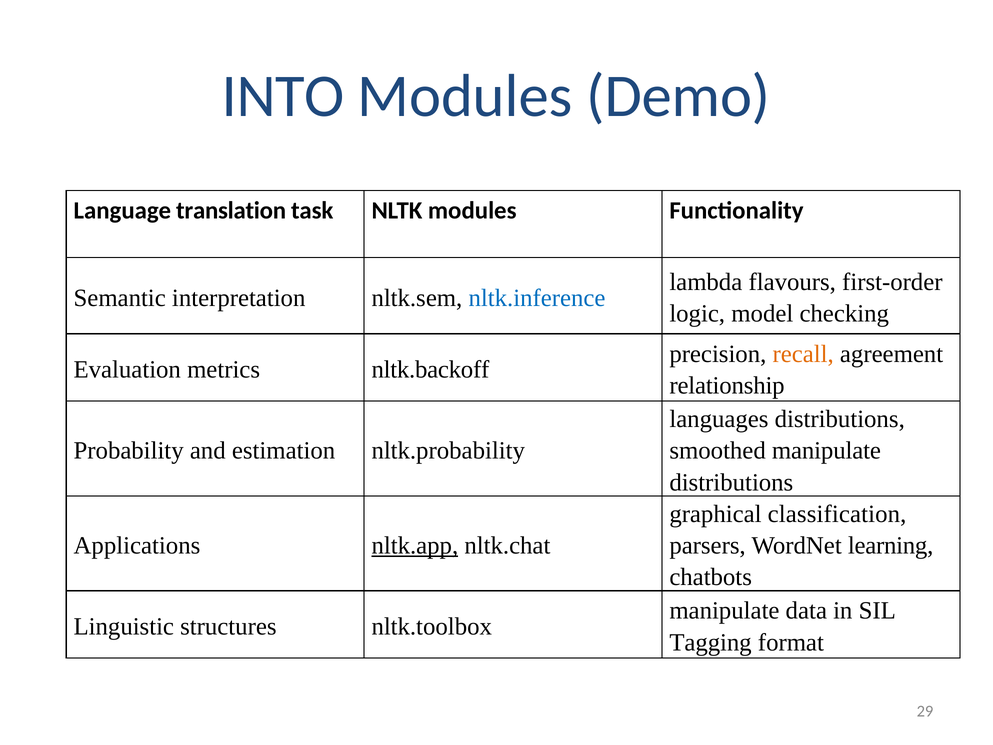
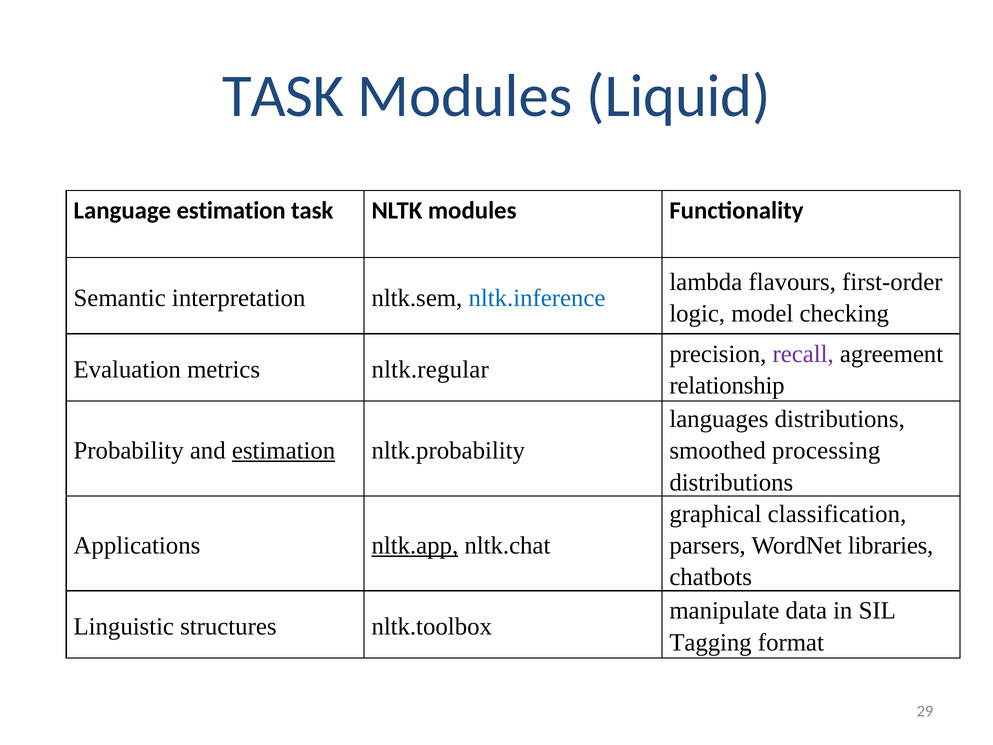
INTO: INTO -> TASK (283, 96)
Demo: Demo -> Liquid (678, 96)
Language translation: translation -> estimation (231, 210)
recall colour: orange -> purple (803, 354)
nltk.backoff: nltk.backoff -> nltk.regular (430, 370)
estimation underline: none -> present (284, 451)
smoothed manipulate: manipulate -> processing (826, 451)
learning: learning -> libraries (891, 545)
